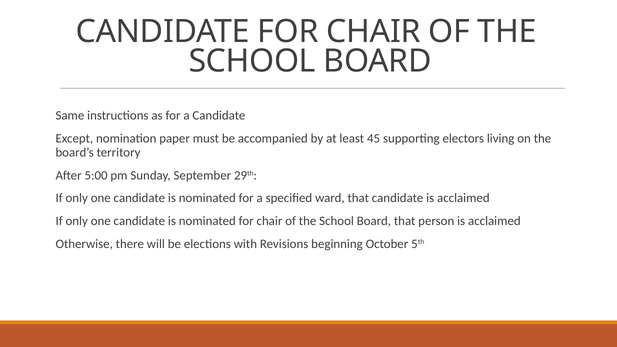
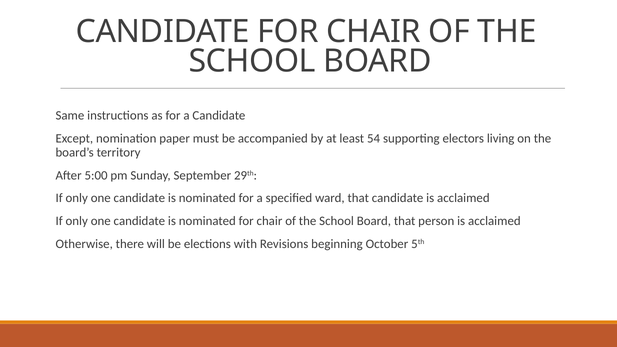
45: 45 -> 54 (374, 139)
